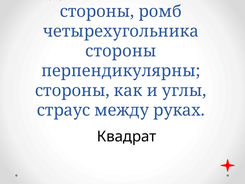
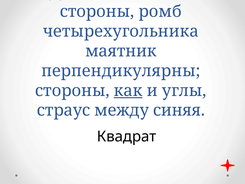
стороны: стороны -> маятник (121, 51)
как underline: none -> present (128, 90)
руках: руках -> синяя (179, 110)
